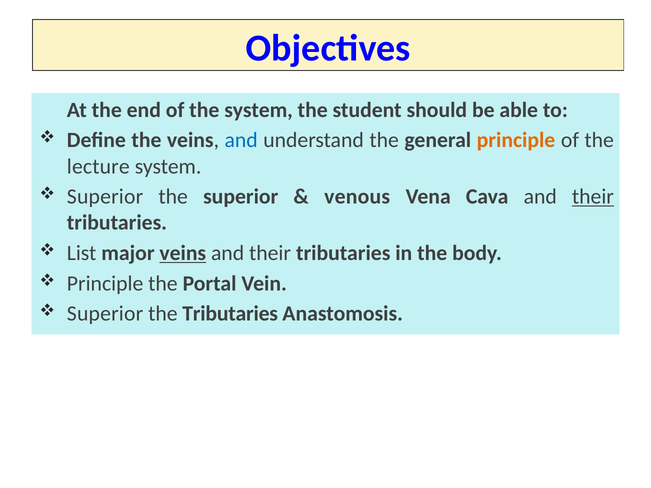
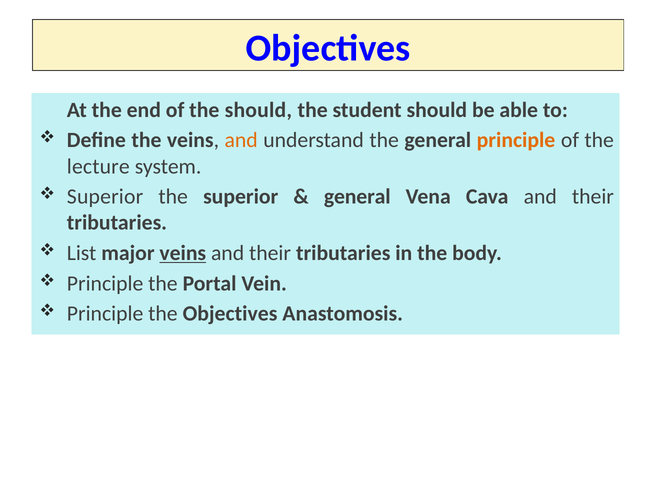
the system: system -> should (258, 110)
and colour: blue -> orange (241, 140)
venous: venous -> general (357, 197)
their underline: present -> none (593, 197)
Superior: Superior -> Principle (105, 314)
the Tributaries: Tributaries -> Objectives (230, 314)
